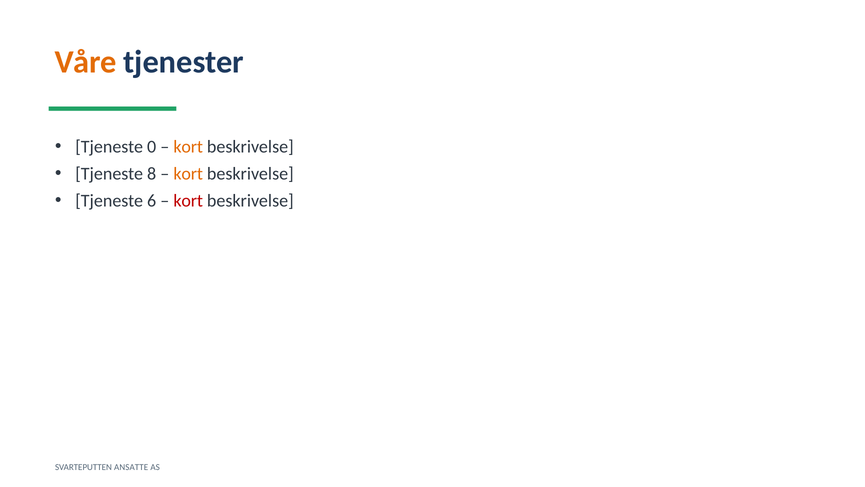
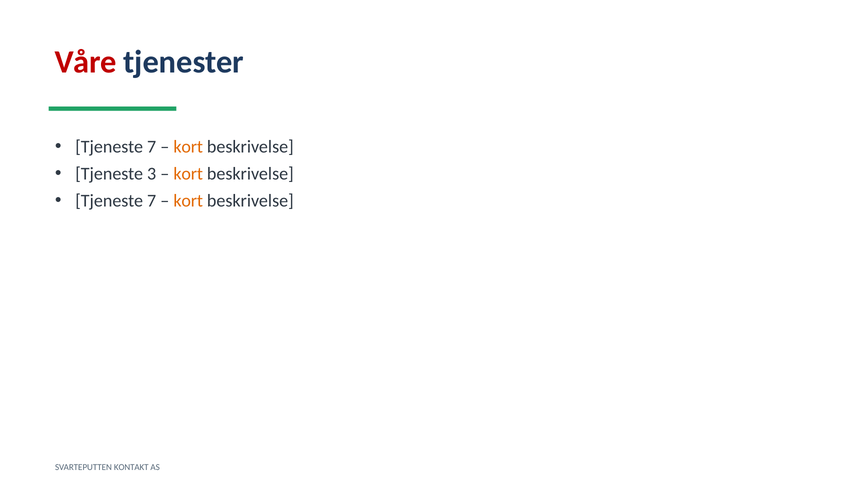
Våre colour: orange -> red (86, 62)
0: 0 -> 7 (152, 147)
8: 8 -> 3 (152, 174)
6: 6 -> 7 (152, 201)
kort colour: red -> orange (188, 201)
ANSATTE: ANSATTE -> KONTAKT (131, 467)
